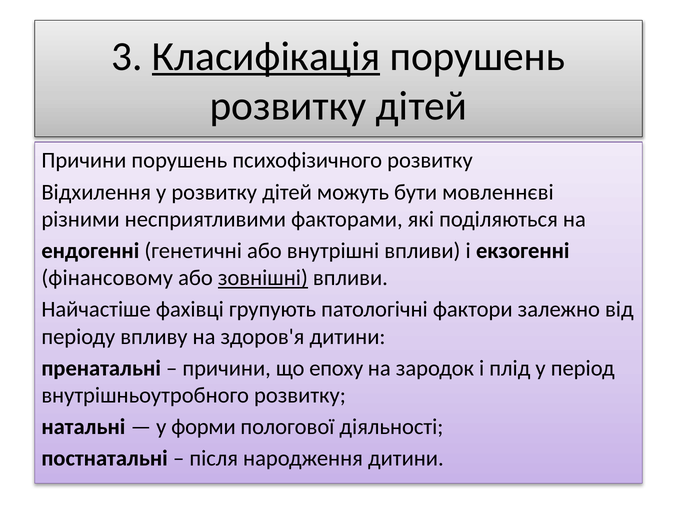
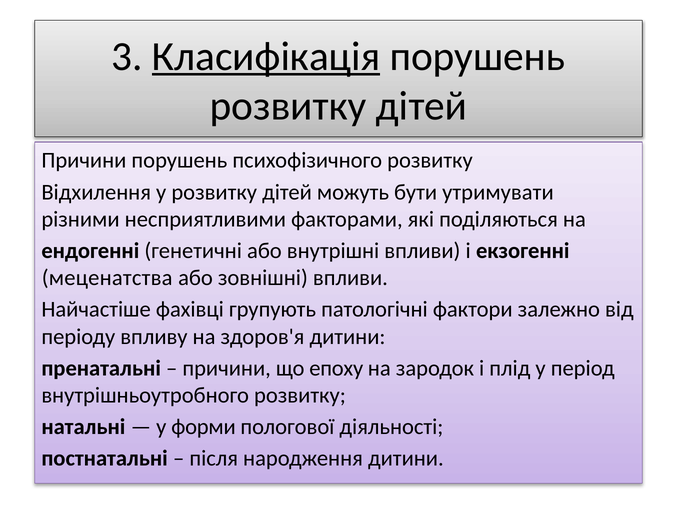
мовленнєві: мовленнєві -> утримувати (498, 192)
фінансовому: фінансовому -> меценатства (107, 278)
зовнішні underline: present -> none (263, 278)
